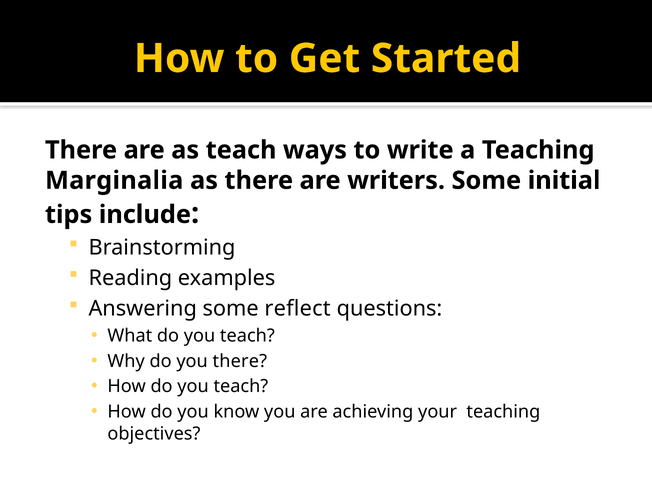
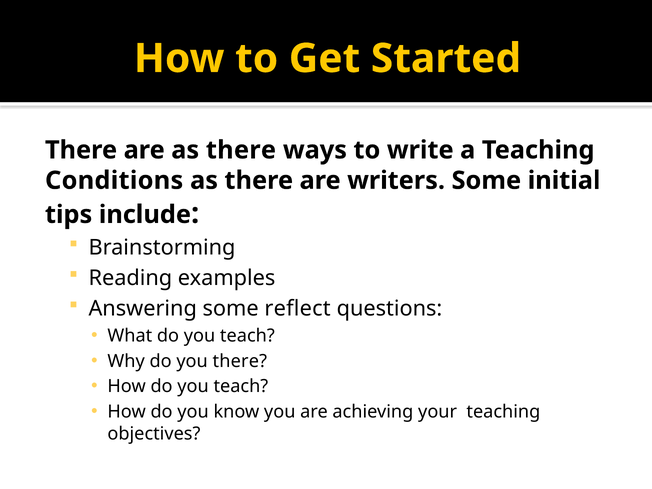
are as teach: teach -> there (241, 150)
Marginalia: Marginalia -> Conditions (114, 181)
